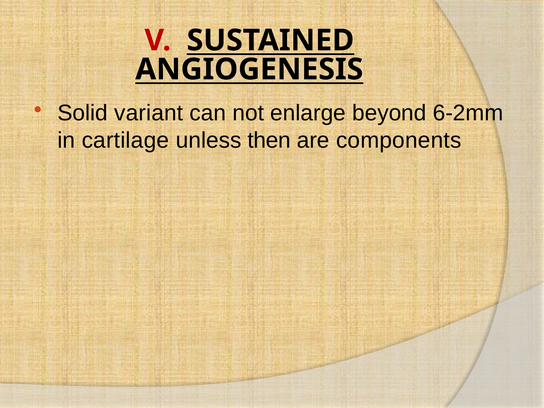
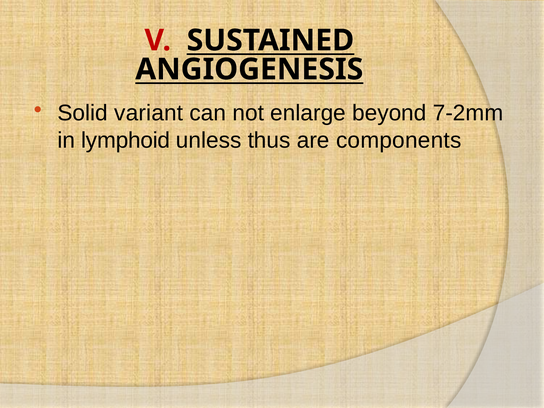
6-2mm: 6-2mm -> 7-2mm (468, 113)
cartilage: cartilage -> lymphoid (126, 140)
then: then -> thus (269, 140)
